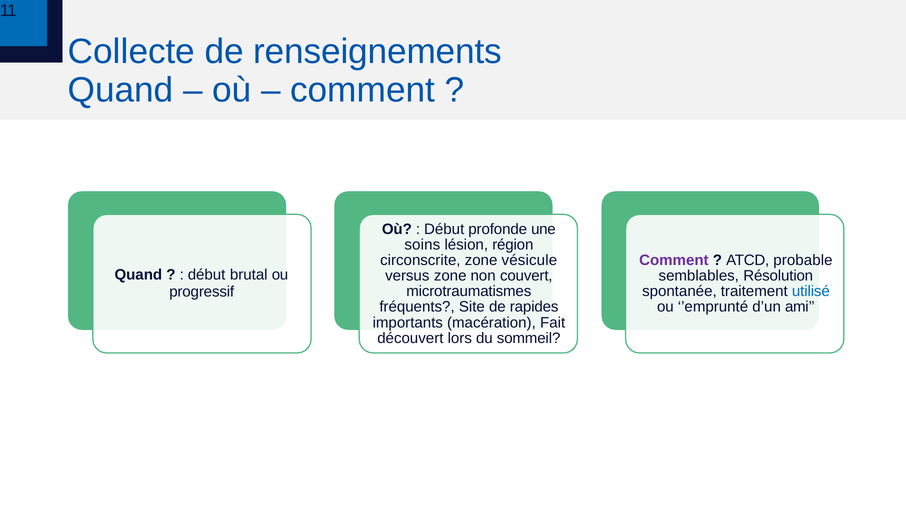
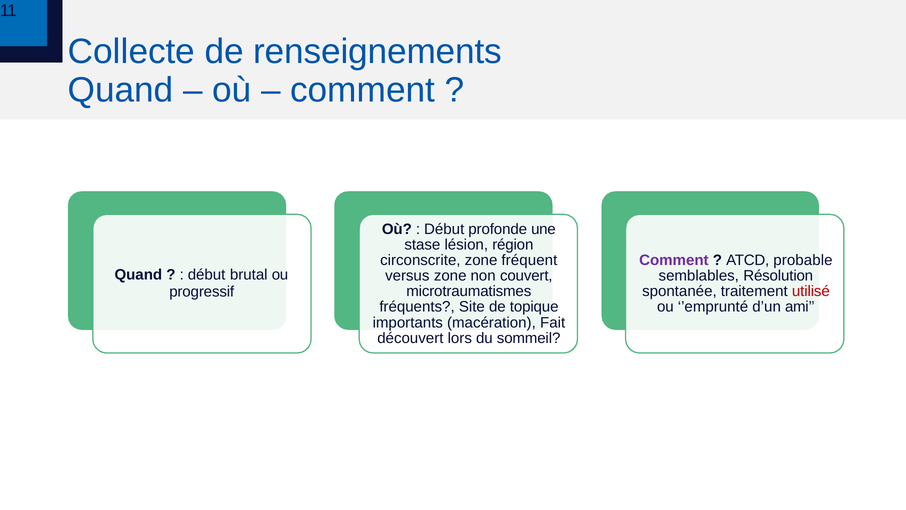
soins: soins -> stase (422, 245)
vésicule: vésicule -> fréquent (529, 260)
utilisé colour: blue -> red (811, 291)
rapides: rapides -> topique (534, 307)
